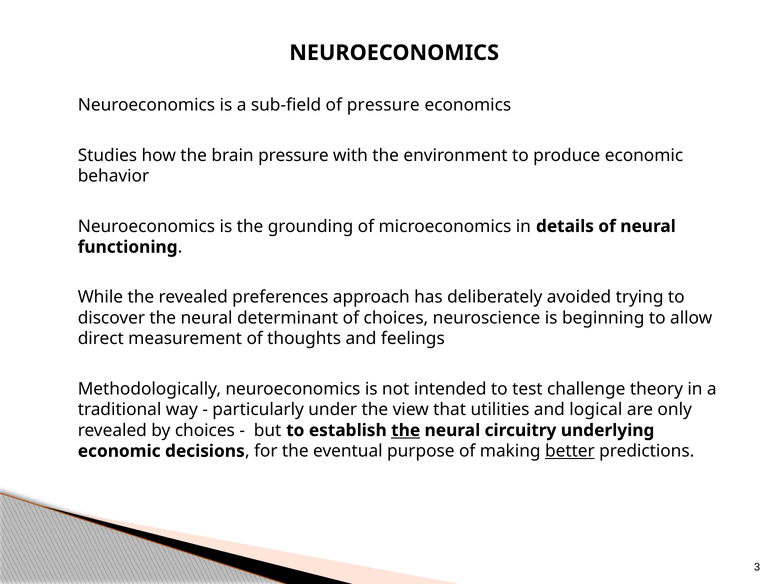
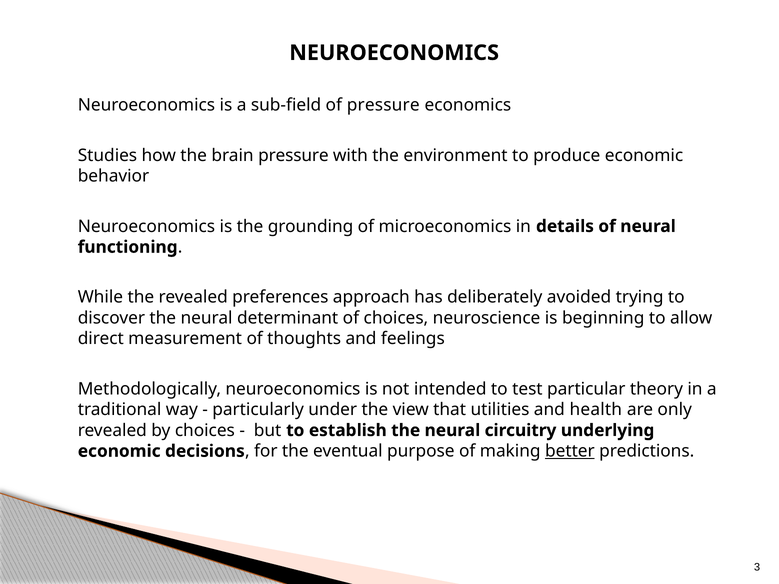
challenge: challenge -> particular (586, 389)
logical: logical -> health (596, 410)
the underline: present -> none (406, 431)
